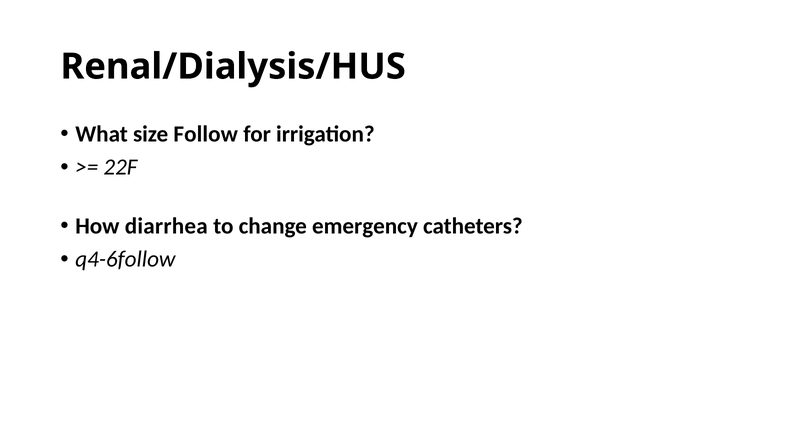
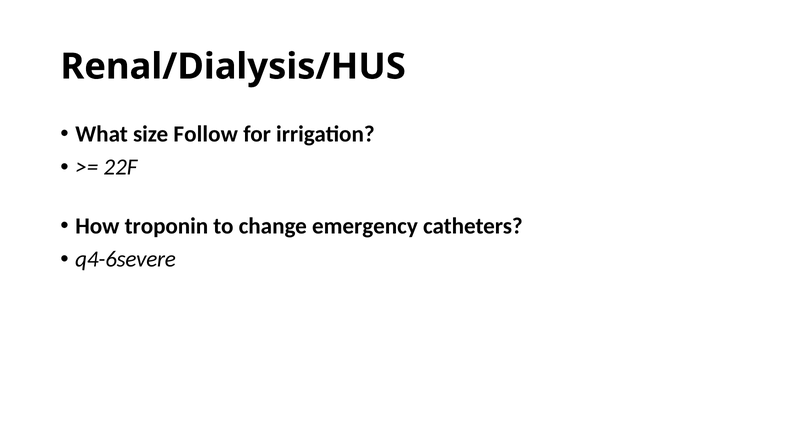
diarrhea: diarrhea -> troponin (166, 226)
q4-6follow: q4-6follow -> q4-6severe (126, 259)
